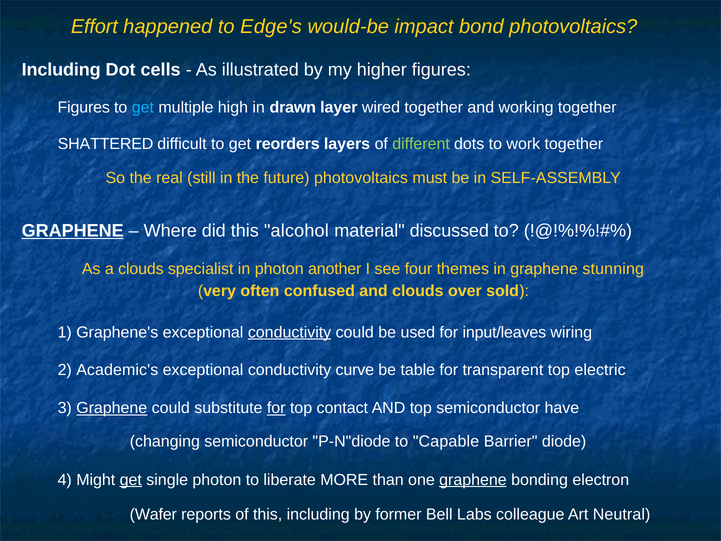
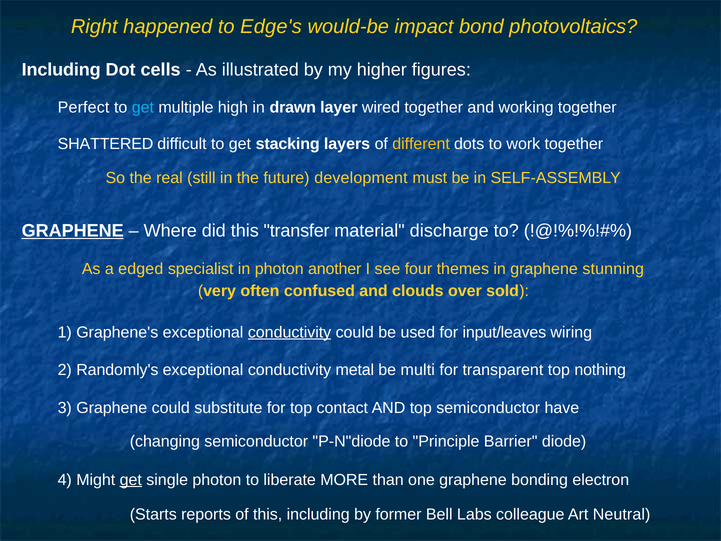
Effort: Effort -> Right (94, 27)
Figures: Figures -> Perfect (84, 107)
reorders: reorders -> stacking (288, 144)
different colour: light green -> yellow (421, 144)
future photovoltaics: photovoltaics -> development (361, 178)
alcohol: alcohol -> transfer (297, 231)
discussed: discussed -> discharge (449, 231)
a clouds: clouds -> edged (141, 269)
Academic's: Academic's -> Randomly's (117, 370)
curve: curve -> metal (355, 370)
table: table -> multi (418, 370)
electric: electric -> nothing (600, 370)
Graphene underline: present -> none (112, 408)
for underline: present -> none (276, 408)
Capable: Capable -> Principle (446, 441)
graphene underline: present -> none (473, 480)
Wafer: Wafer -> Starts (153, 514)
